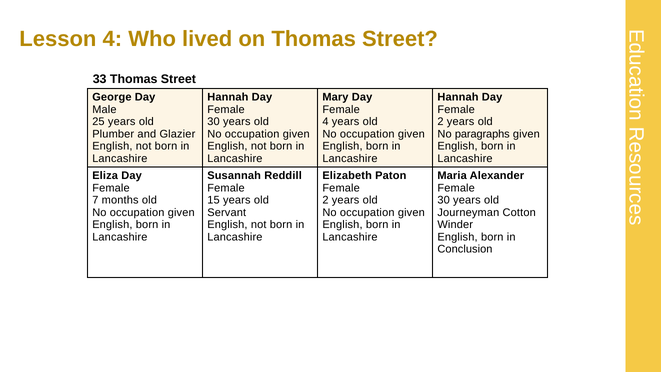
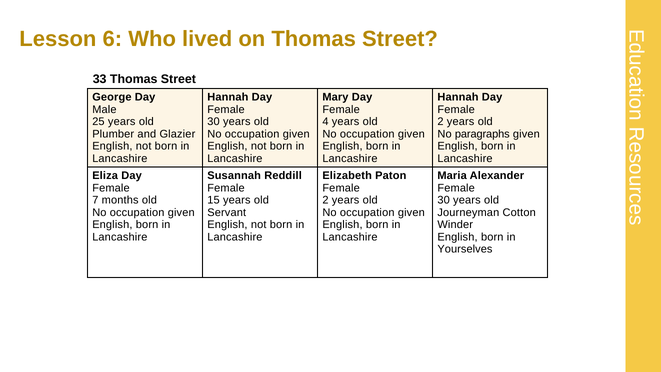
Lesson 4: 4 -> 6 (112, 39)
Conclusion: Conclusion -> Yourselves (465, 249)
